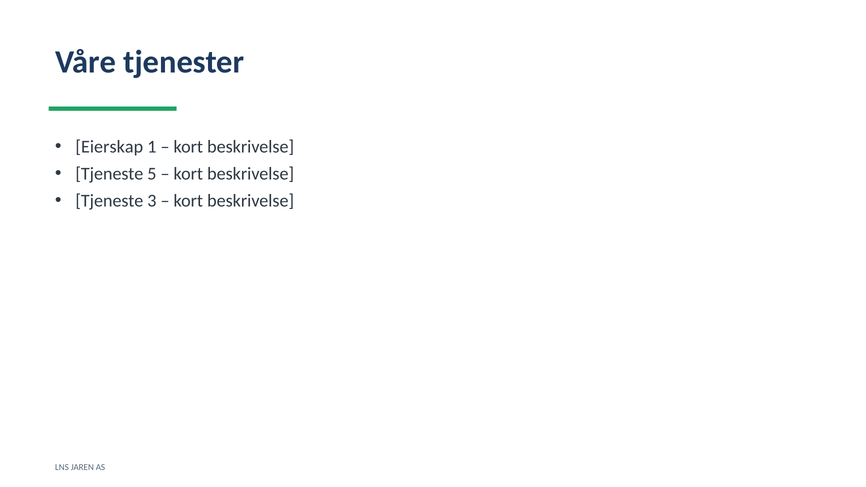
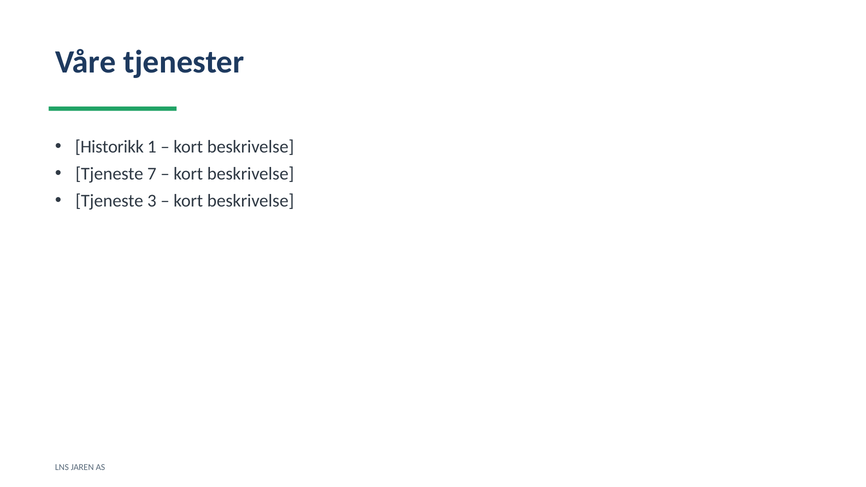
Eierskap: Eierskap -> Historikk (109, 147)
5: 5 -> 7 (152, 174)
